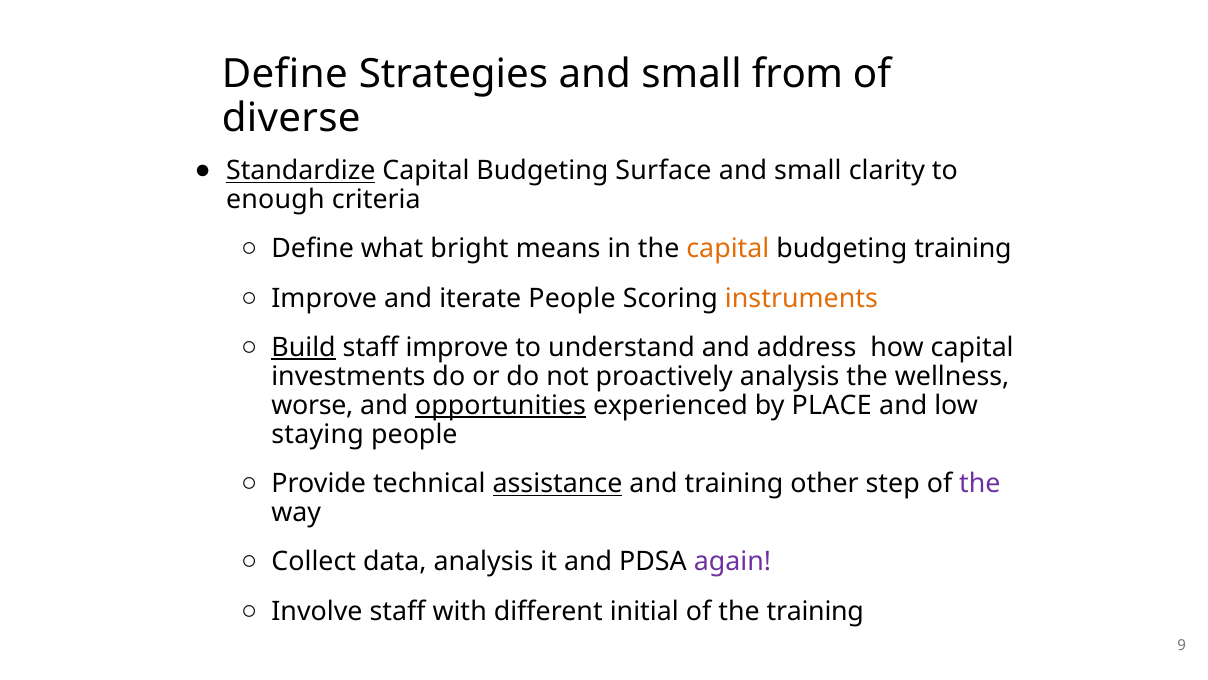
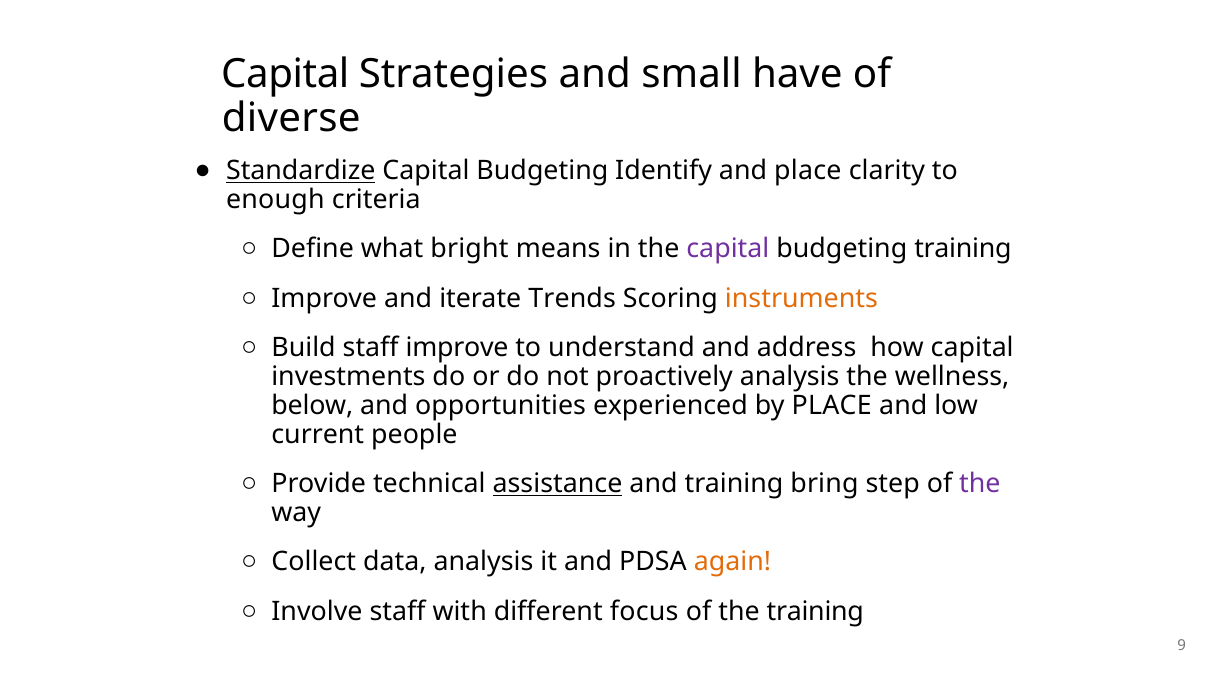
Define: Define -> Capital (285, 74)
from: from -> have (797, 74)
Surface: Surface -> Identify (664, 171)
small: small -> place (808, 171)
capital colour: orange -> purple (728, 249)
iterate People: People -> Trends (572, 298)
Build underline: present -> none (304, 347)
worse: worse -> below (312, 405)
opportunities underline: present -> none (501, 405)
staying: staying -> current (318, 434)
other: other -> bring (824, 483)
again colour: purple -> orange (732, 562)
initial: initial -> focus (644, 611)
